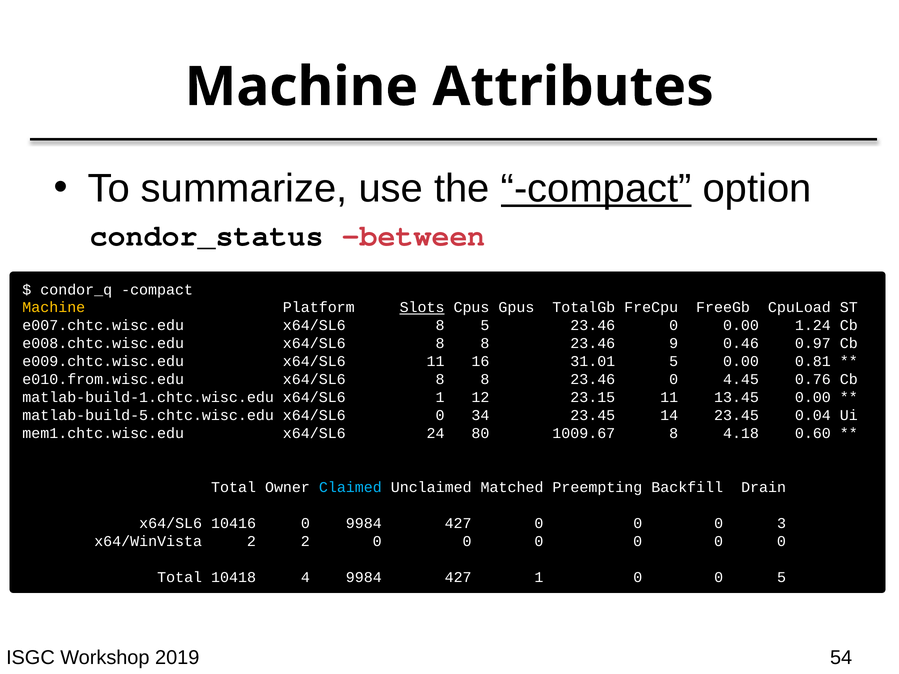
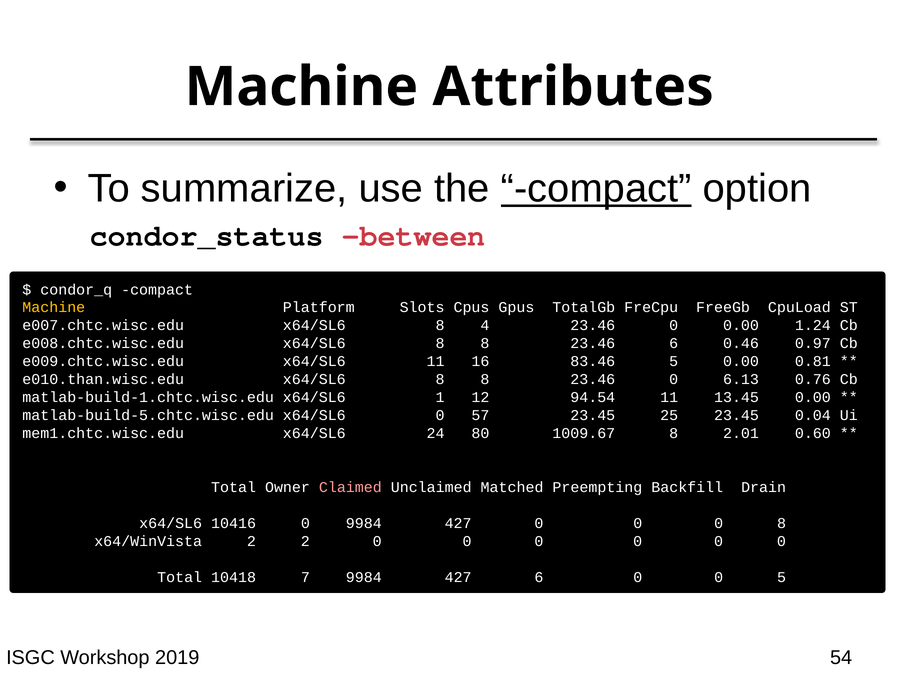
Slots underline: present -> none (422, 308)
8 5: 5 -> 4 (485, 326)
23.46 9: 9 -> 6 (674, 344)
31.01: 31.01 -> 83.46 (593, 362)
e010.from.wisc.edu: e010.from.wisc.edu -> e010.than.wisc.edu (103, 380)
4.45: 4.45 -> 6.13 (741, 380)
23.15: 23.15 -> 94.54 (593, 398)
34: 34 -> 57 (480, 416)
14: 14 -> 25 (669, 416)
4.18: 4.18 -> 2.01 (741, 434)
Claimed colour: light blue -> pink (350, 487)
0 3: 3 -> 8 (782, 523)
4: 4 -> 7 (305, 577)
427 1: 1 -> 6 (539, 577)
